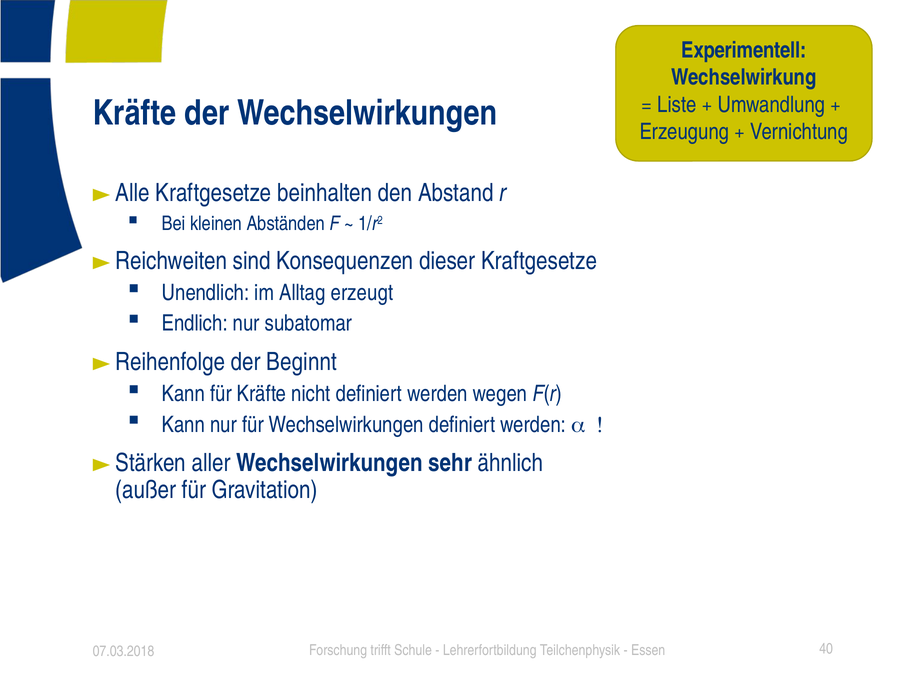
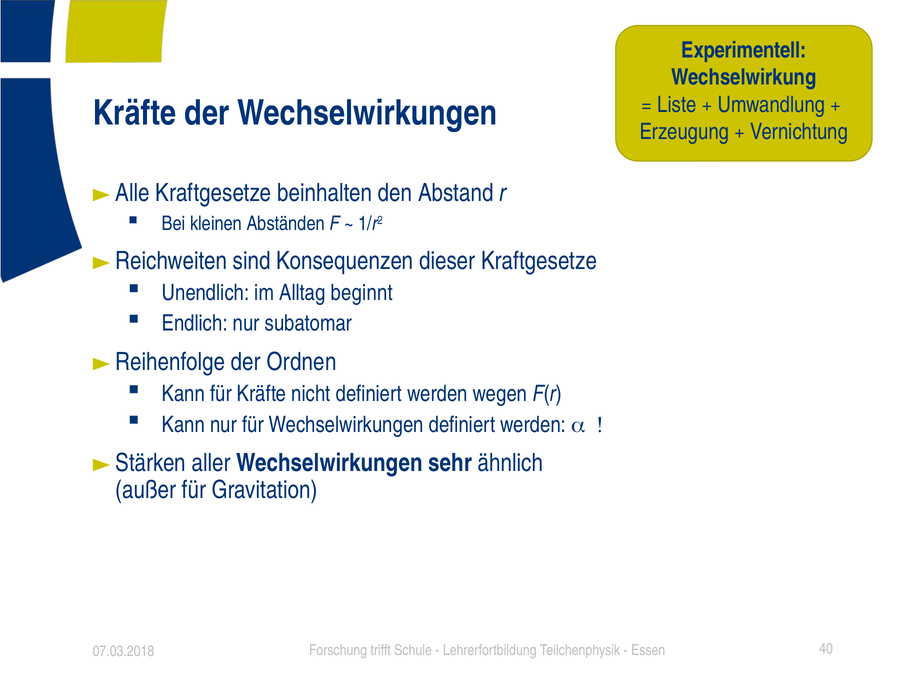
erzeugt: erzeugt -> beginnt (362, 293)
Beginnt: Beginnt -> Ordnen (302, 362)
